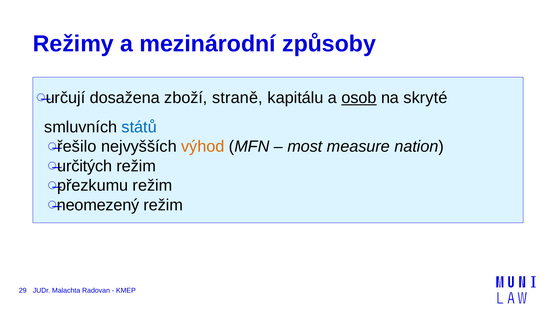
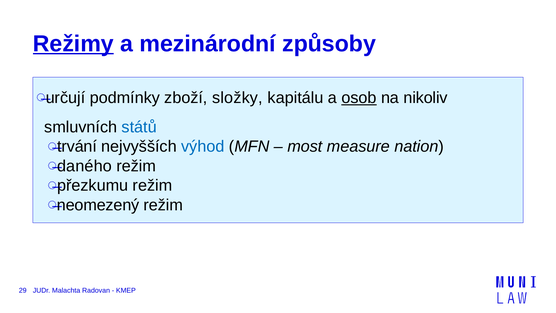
Režimy underline: none -> present (73, 44)
dosažena: dosažena -> podmínky (125, 98)
straně: straně -> složky (237, 98)
skryté: skryté -> nikoliv (426, 98)
řešilo: řešilo -> trvání (77, 146)
výhod colour: orange -> blue (203, 146)
určitých: určitých -> daného (85, 166)
